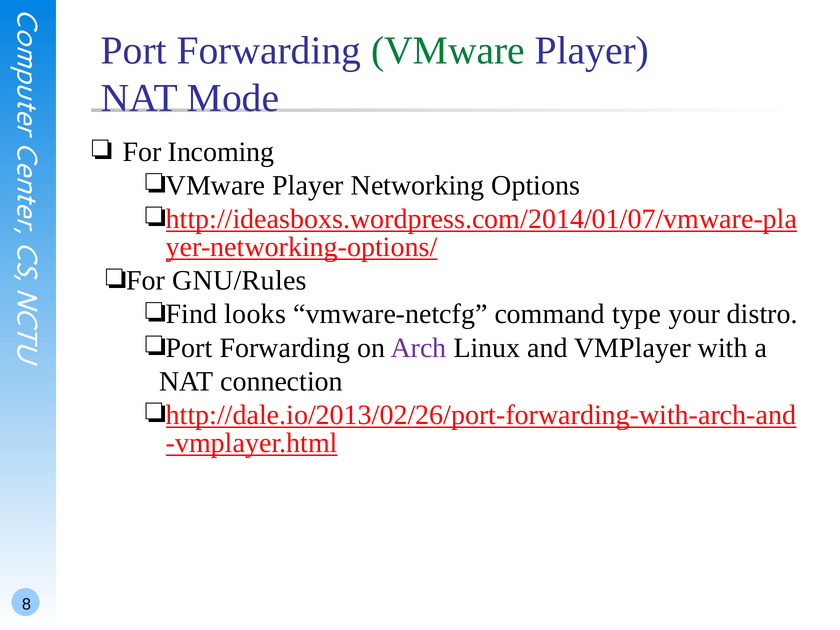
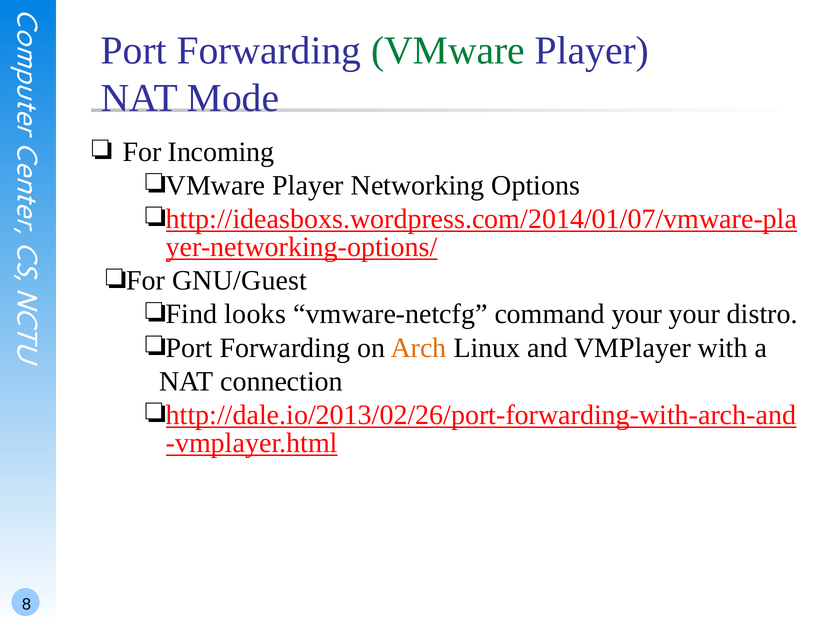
GNU/Rules: GNU/Rules -> GNU/Guest (240, 281)
command type: type -> your (637, 314)
Arch colour: purple -> orange (419, 348)
